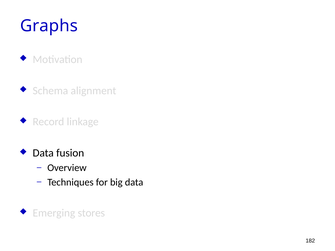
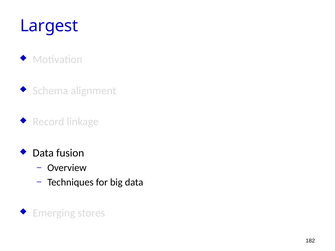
Graphs: Graphs -> Largest (49, 26)
